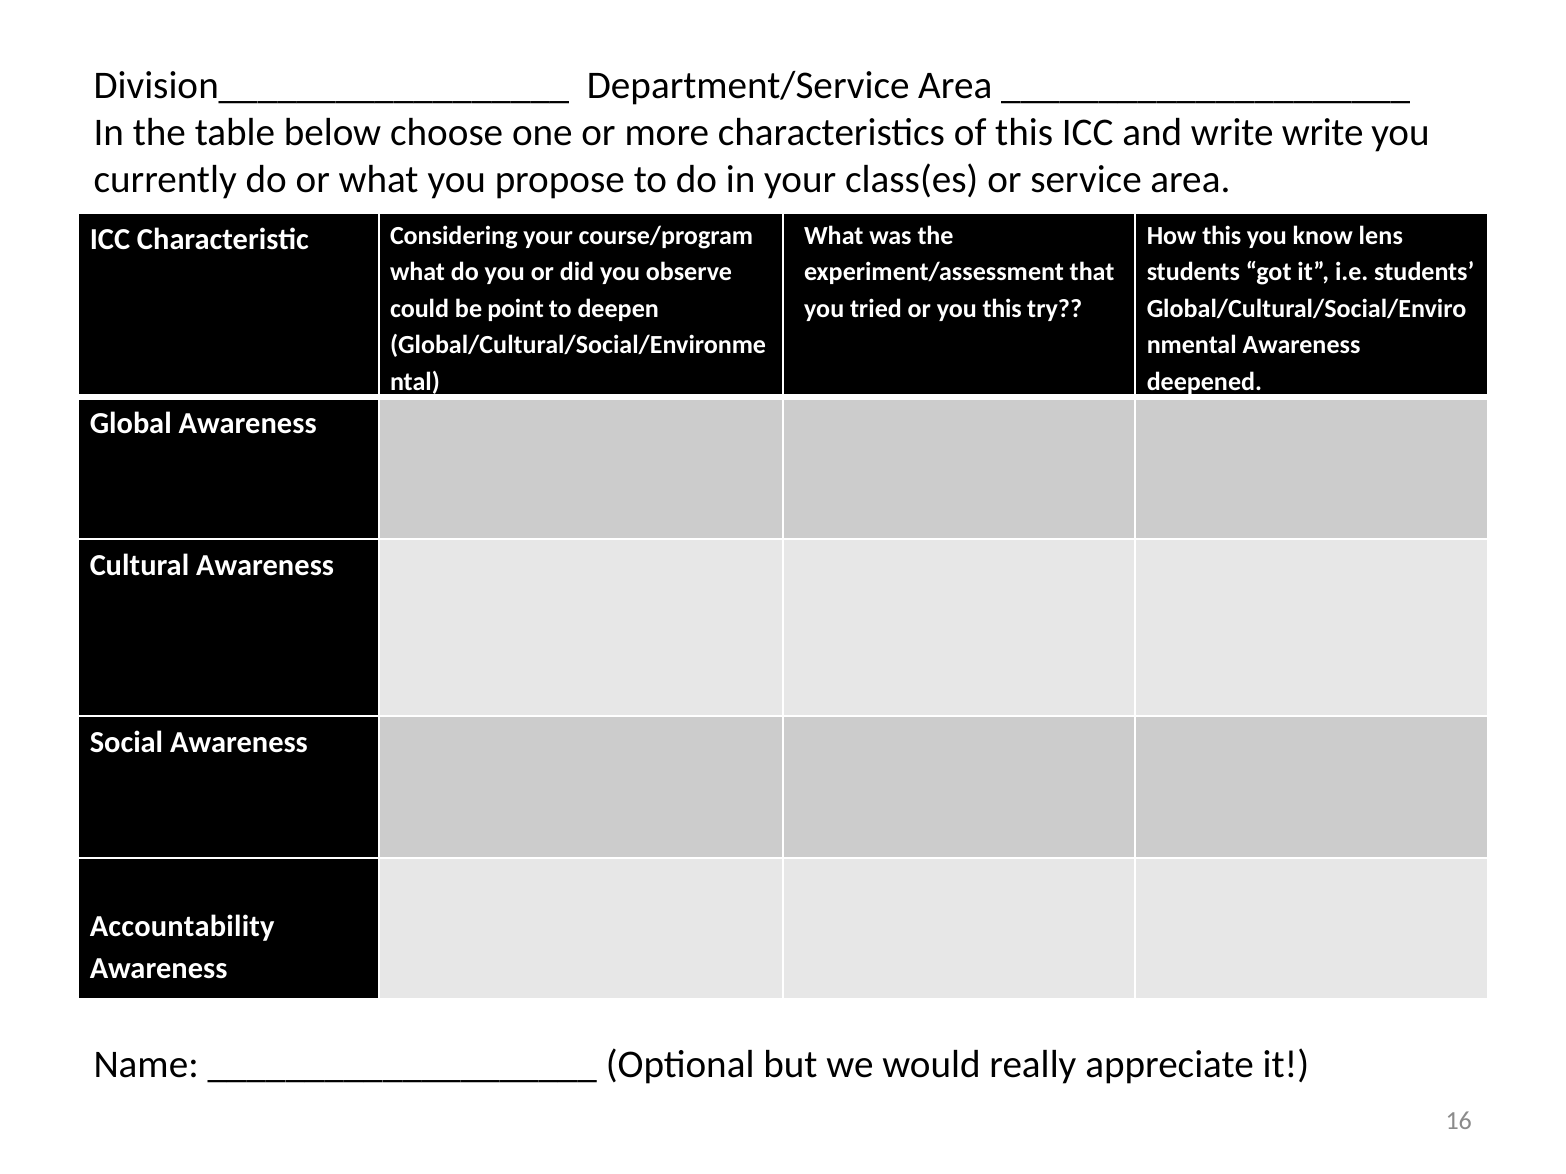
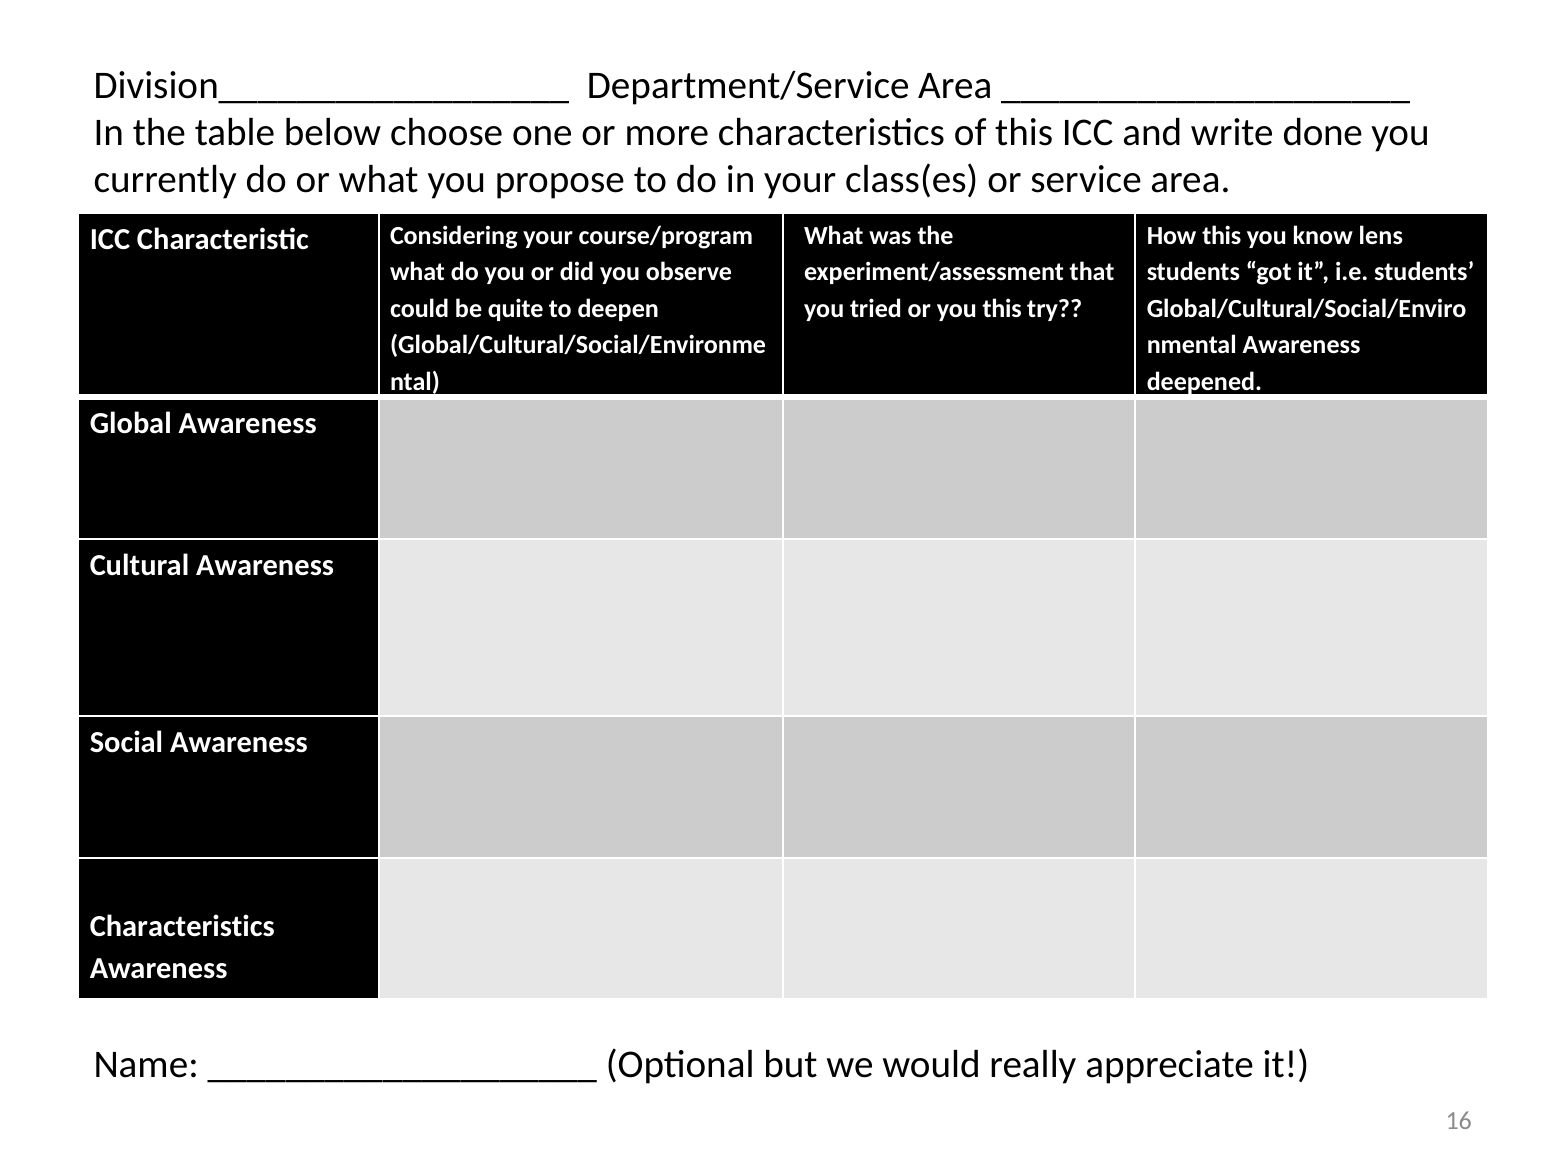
write write: write -> done (1323, 133)
point: point -> quite (516, 309)
Accountability: Accountability -> Characteristics (182, 927)
